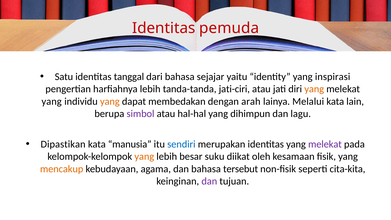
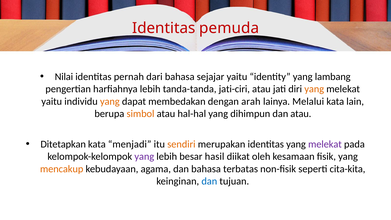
Satu: Satu -> Nilai (64, 77)
tanggal: tanggal -> pernah (129, 77)
inspirasi: inspirasi -> lambang (333, 77)
yang: yang -> yaitu (52, 101)
simbol colour: purple -> orange (141, 114)
dan lagu: lagu -> atau (301, 114)
Dipastikan: Dipastikan -> Ditetapkan (63, 144)
manusia: manusia -> menjadi (130, 144)
sendiri colour: blue -> orange (181, 144)
yang colour: orange -> purple (144, 157)
suku: suku -> hasil (215, 157)
tersebut: tersebut -> terbatas (241, 169)
dan colour: purple -> blue (209, 181)
